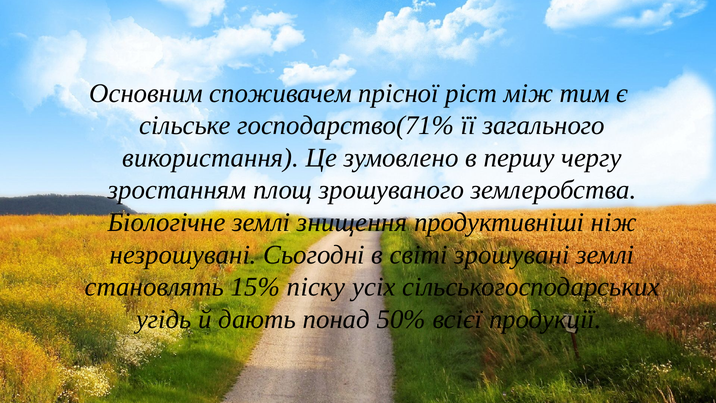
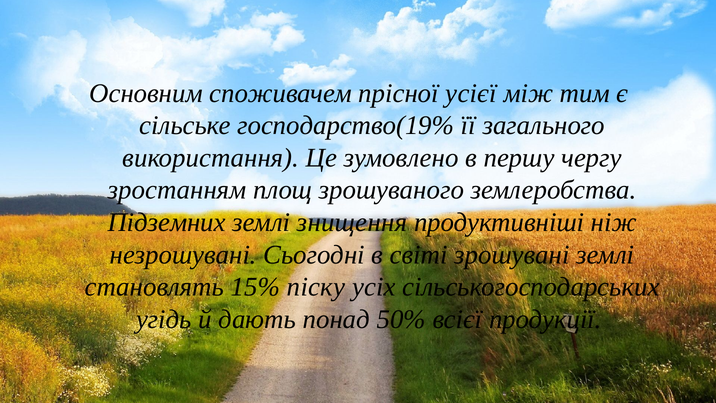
ріст: ріст -> усієї (471, 93)
господарство(71%: господарство(71% -> господарство(19% (346, 126)
Біологічне: Біологічне -> Підземних (167, 222)
